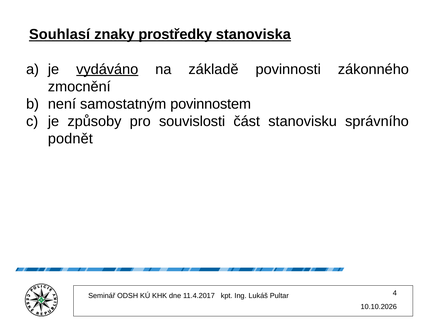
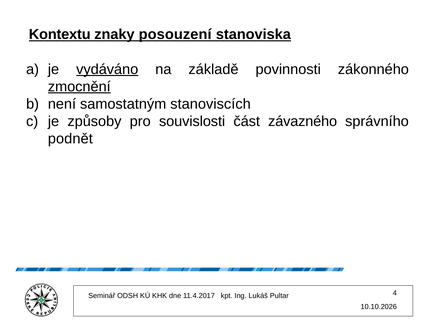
Souhlasí: Souhlasí -> Kontextu (60, 35)
prostředky: prostředky -> posouzení (175, 35)
zmocnění underline: none -> present (79, 87)
povinnostem: povinnostem -> stanoviscích (211, 104)
stanovisku: stanovisku -> závazného (303, 122)
